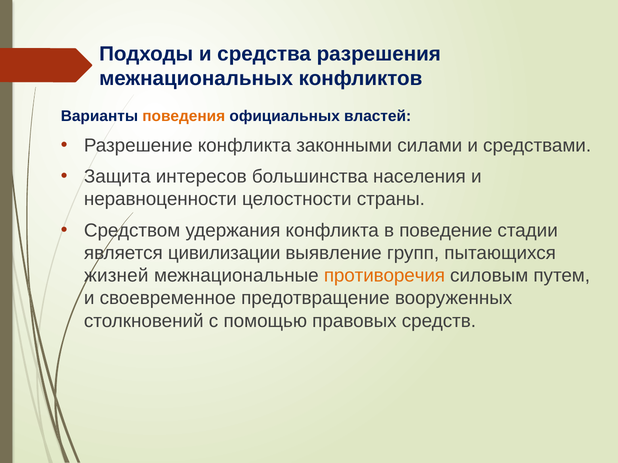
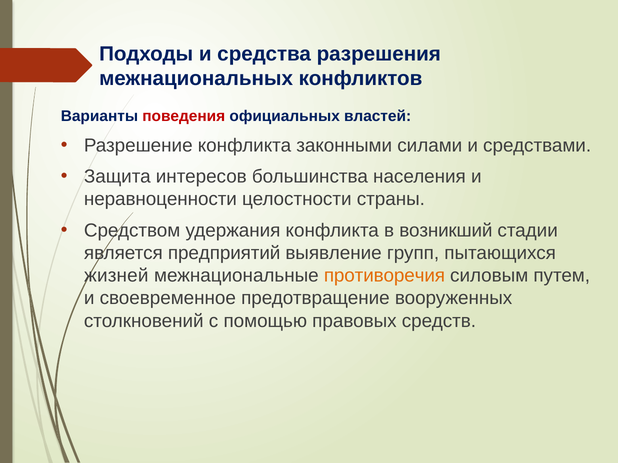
поведения colour: orange -> red (184, 116)
поведение: поведение -> возникший (446, 231)
цивилизации: цивилизации -> предприятий (224, 253)
